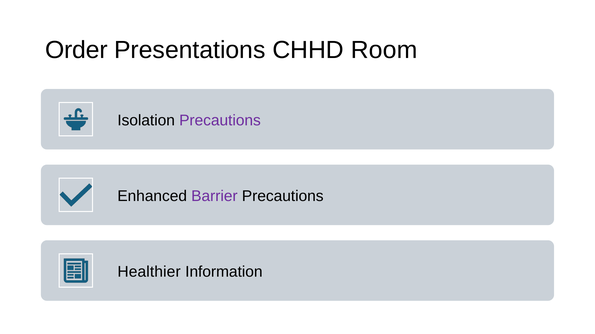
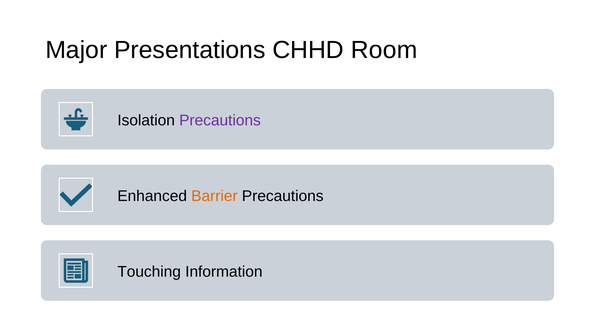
Order: Order -> Major (76, 50)
Barrier colour: purple -> orange (214, 196)
Healthier: Healthier -> Touching (149, 272)
